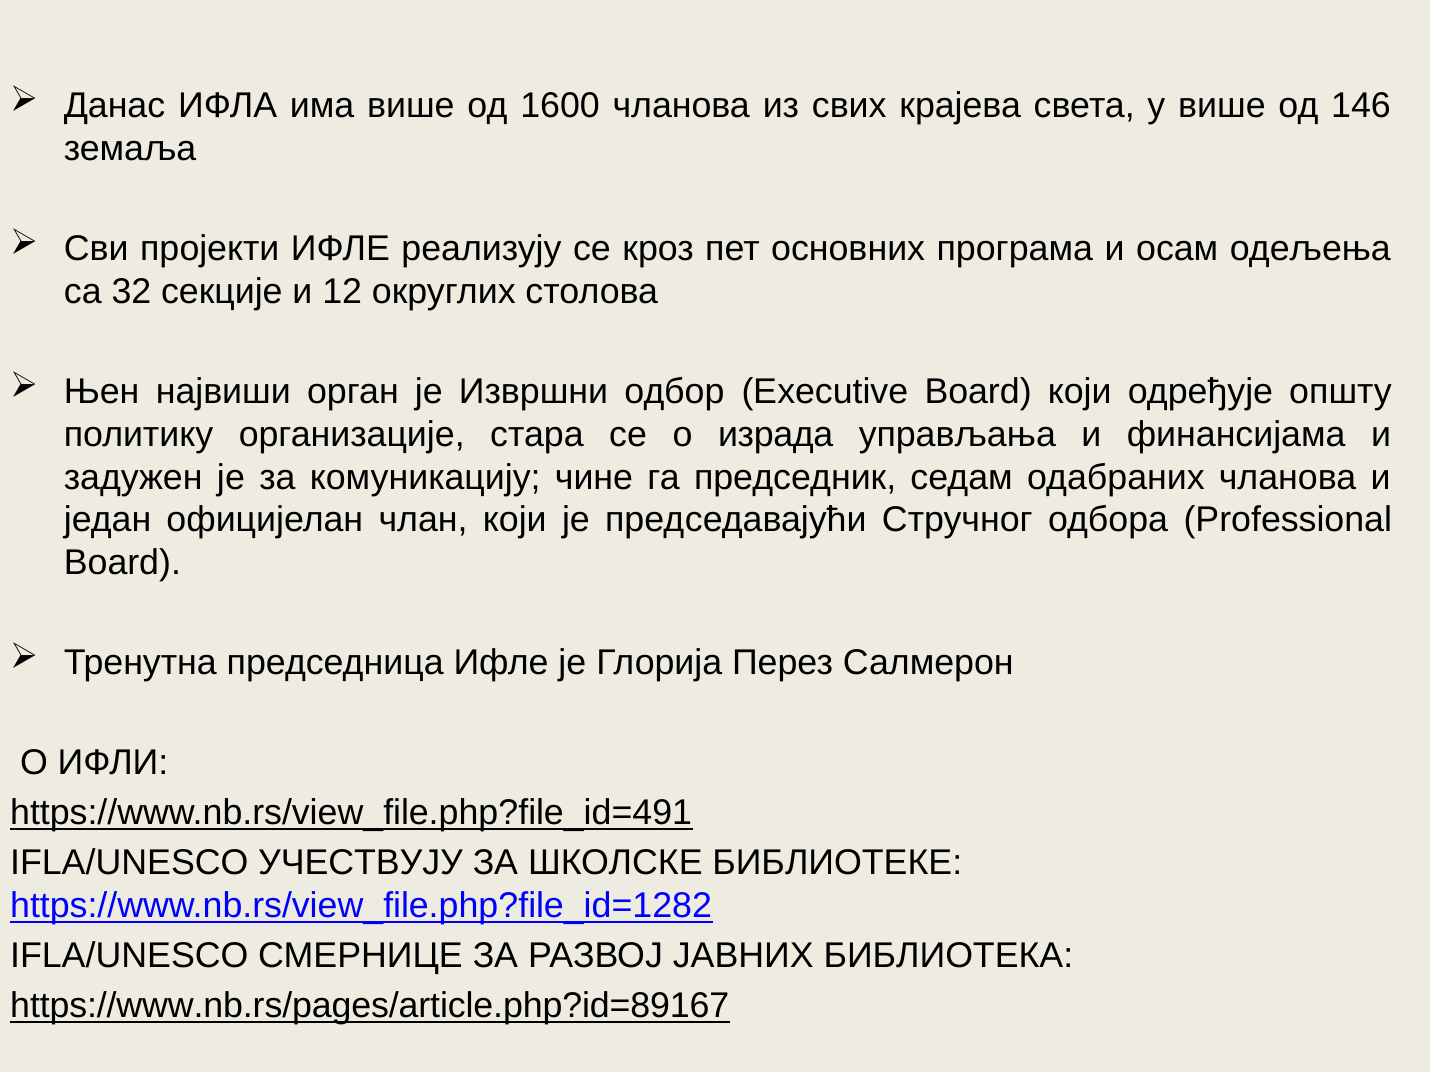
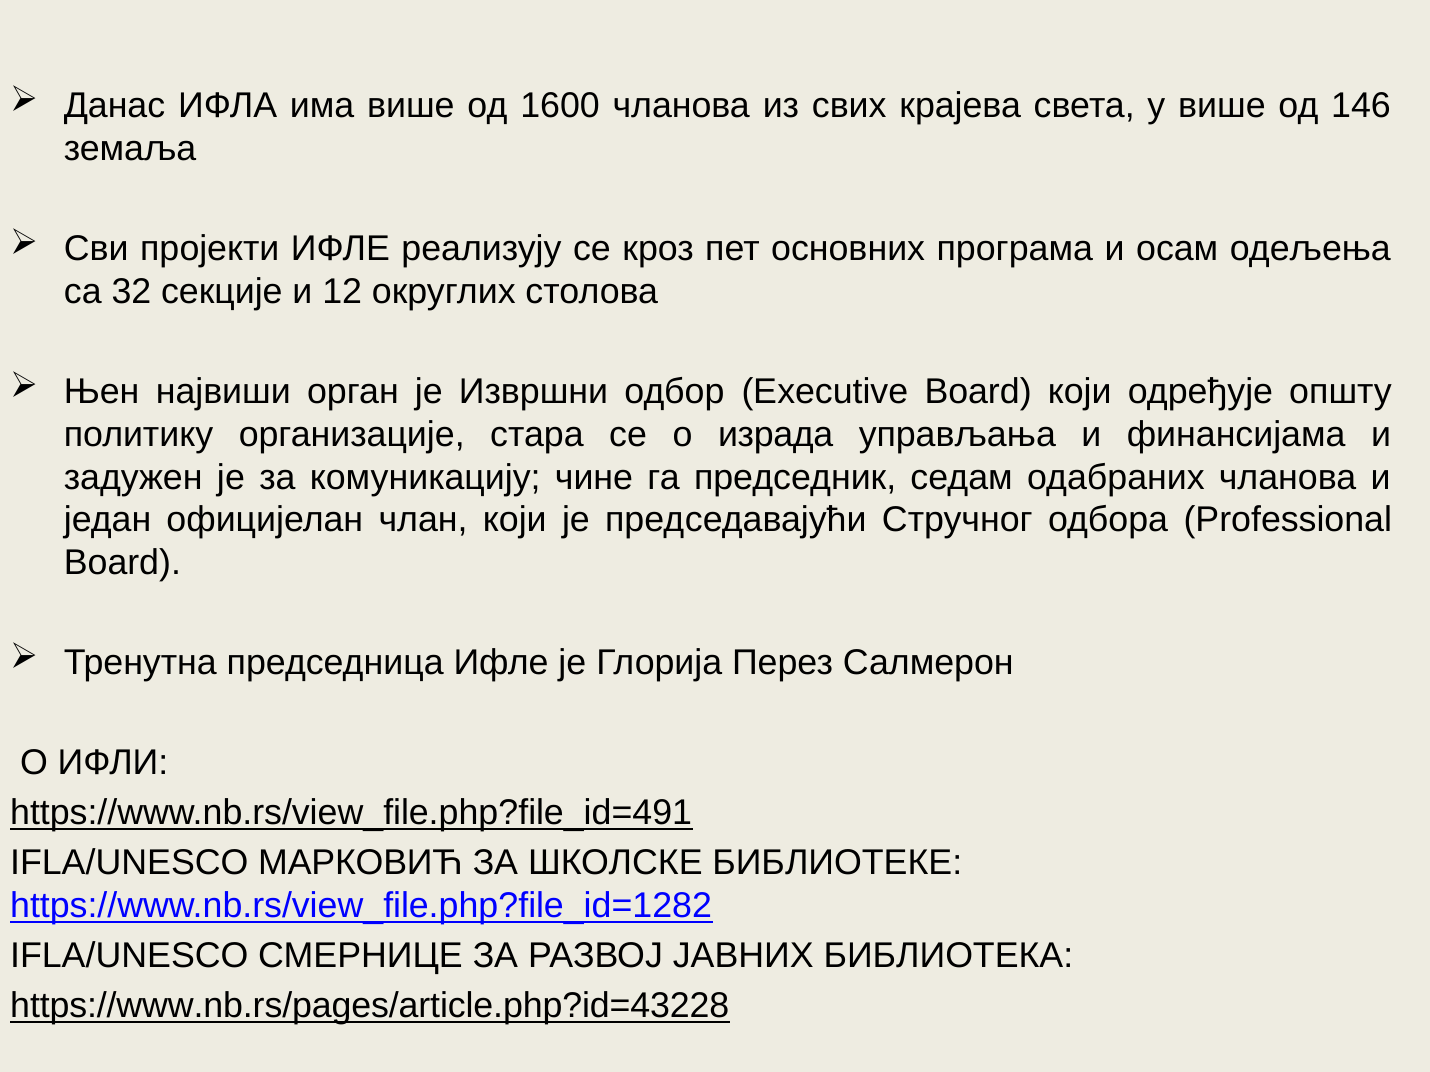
УЧЕСТВУЈУ: УЧЕСТВУЈУ -> МАРКОВИЋ (361, 864)
https://www.nb.rs/pages/article.php?id=89167: https://www.nb.rs/pages/article.php?id=89167 -> https://www.nb.rs/pages/article.php?id=43228 (370, 1007)
